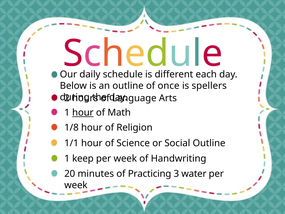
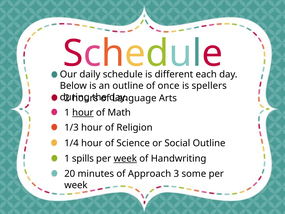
1/8: 1/8 -> 1/3 (71, 127)
1/1: 1/1 -> 1/4 (71, 143)
keep: keep -> spills (83, 158)
week underline: none -> present (125, 158)
Practicing: Practicing -> Approach (150, 174)
water: water -> some (194, 174)
